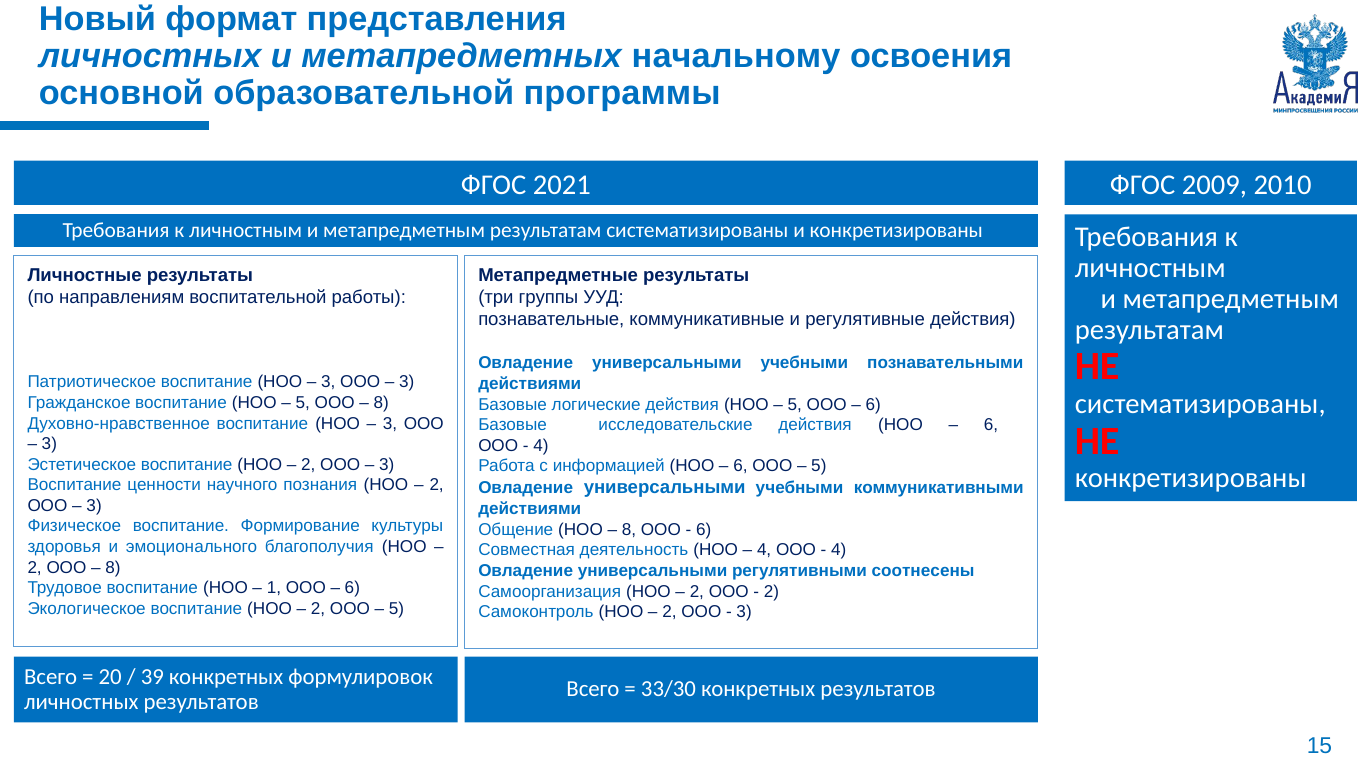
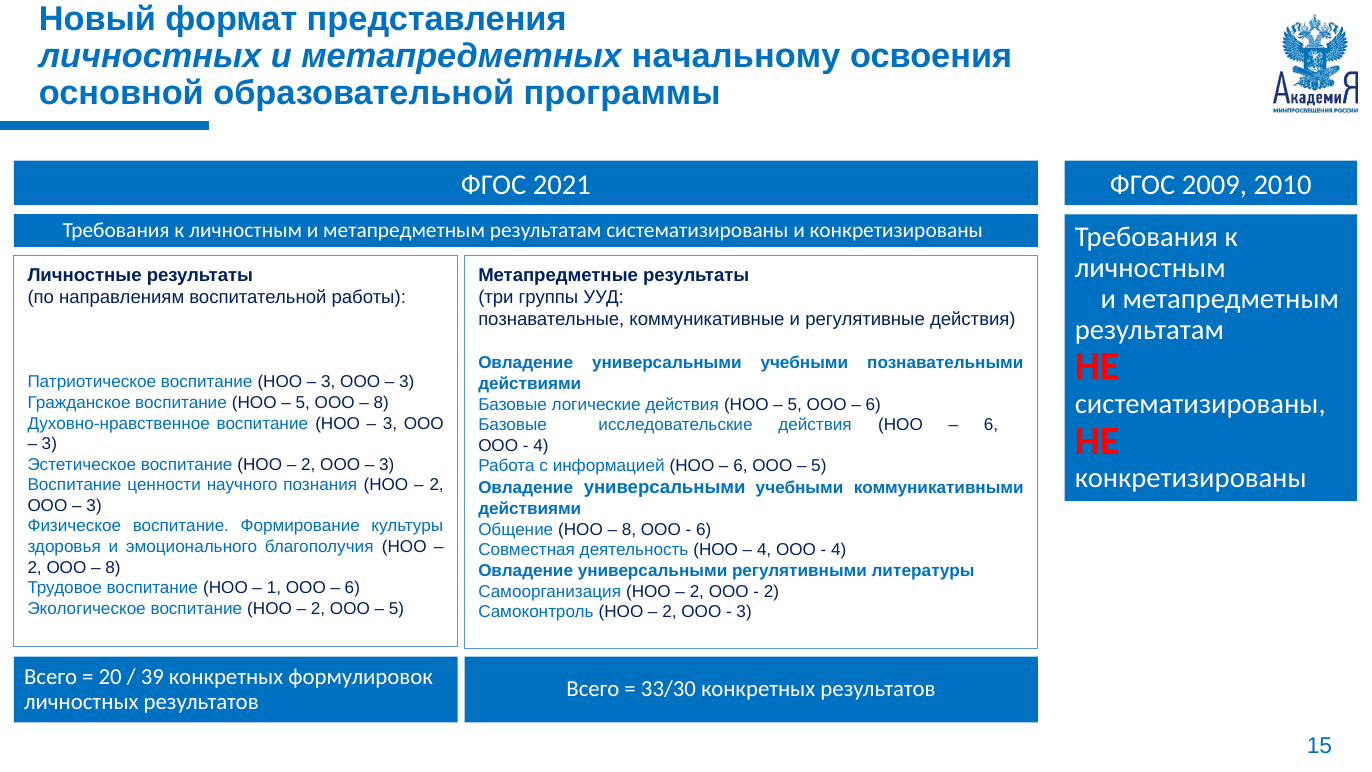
соотнесены: соотнесены -> литературы (923, 571)
